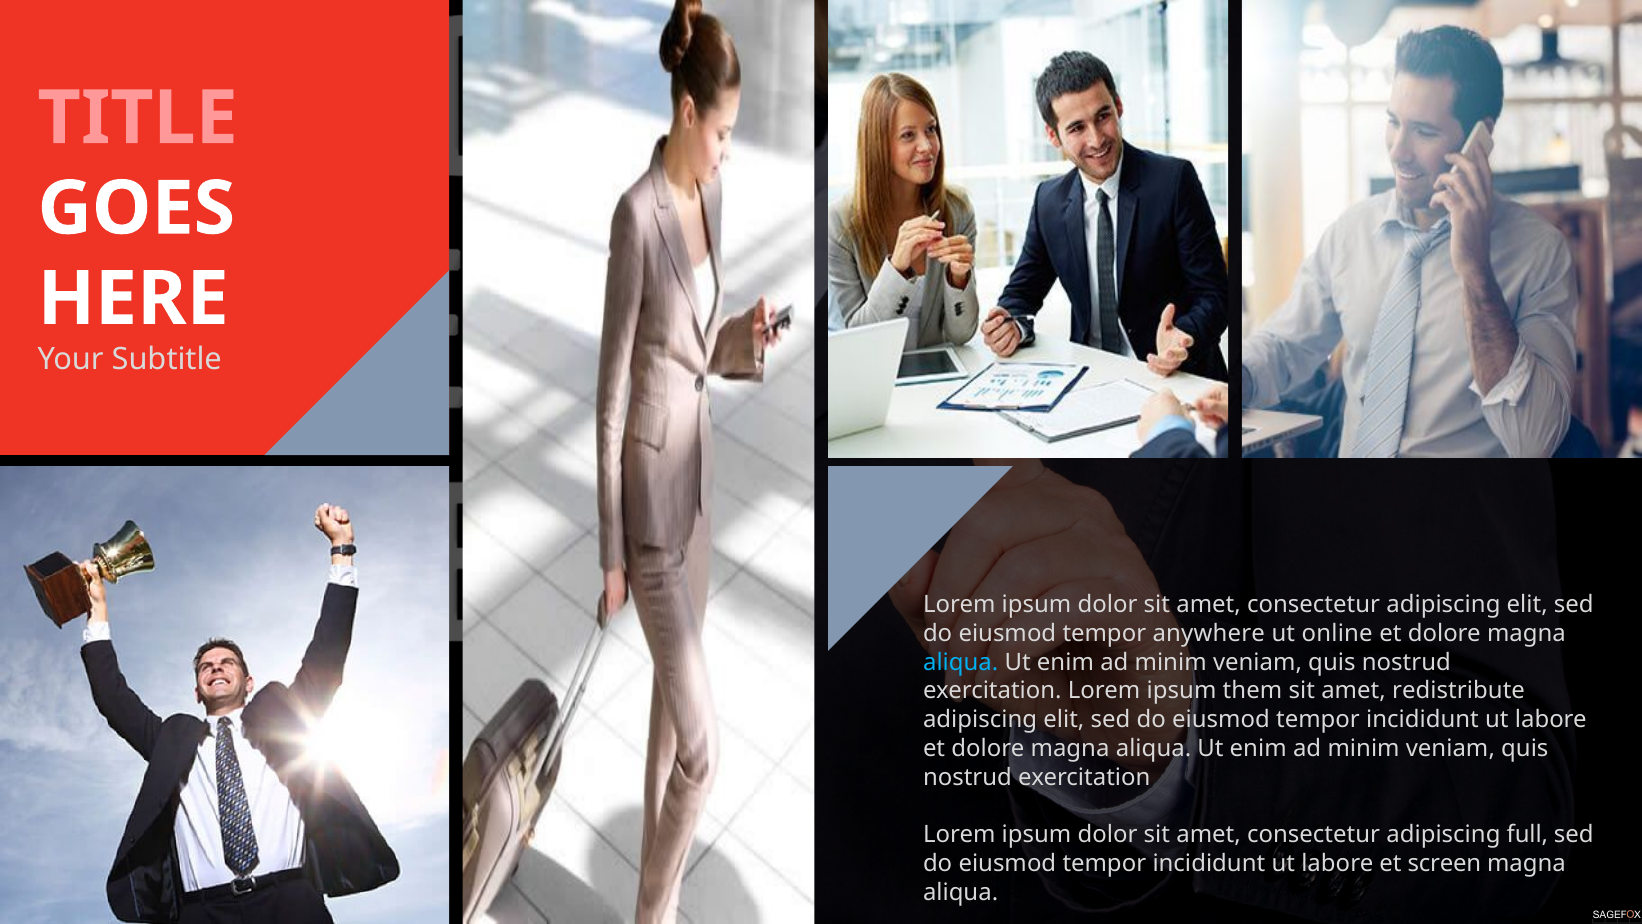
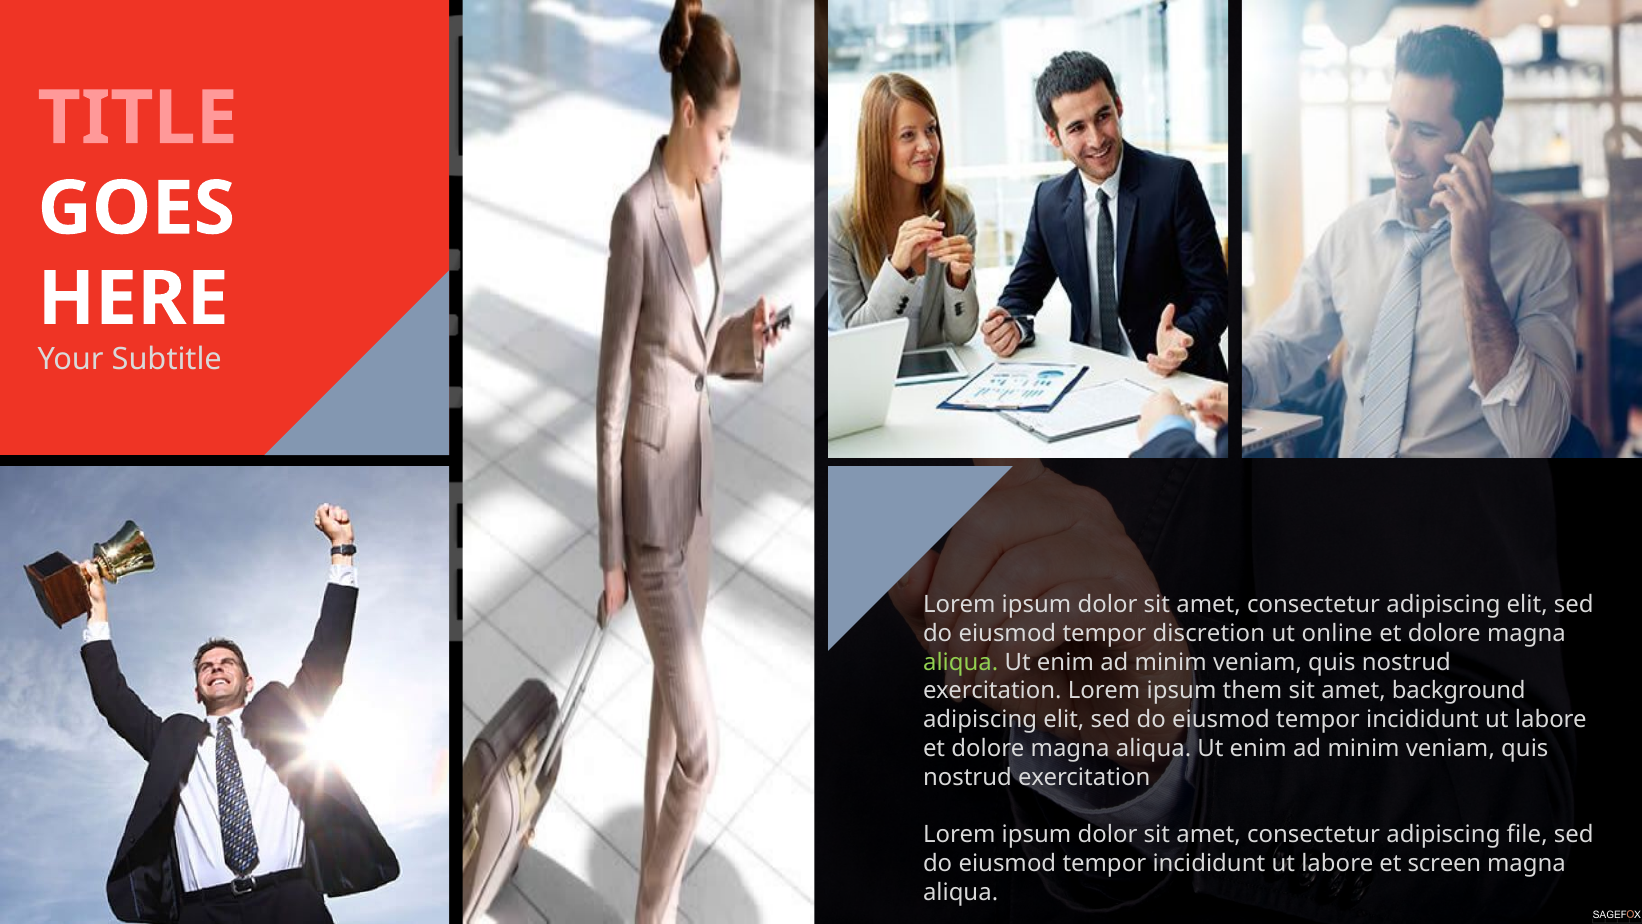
anywhere: anywhere -> discretion (1209, 633)
aliqua colour: light blue -> light green (961, 662)
redistribute: redistribute -> background (1459, 691)
full: full -> file (1527, 834)
